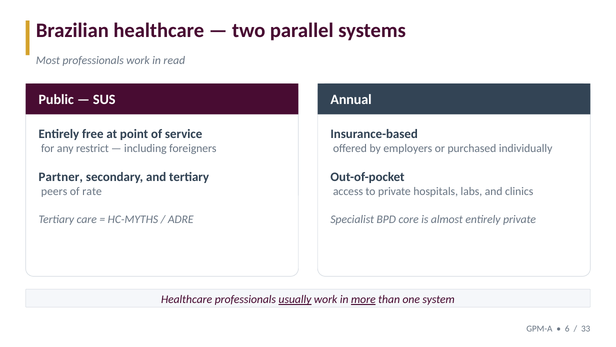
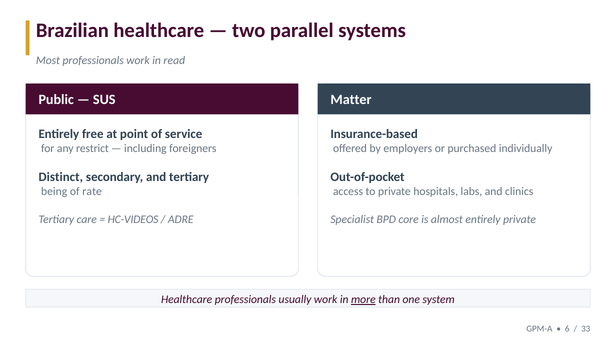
Annual: Annual -> Matter (351, 99)
Partner: Partner -> Distinct (61, 177)
peers: peers -> being (54, 191)
HC-MYTHS: HC-MYTHS -> HC-VIDEOS (133, 219)
usually underline: present -> none (295, 299)
